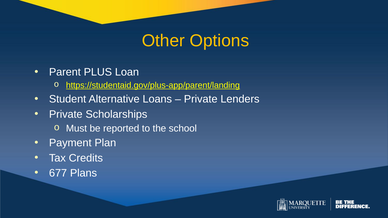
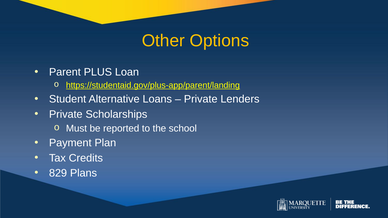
677: 677 -> 829 (58, 173)
